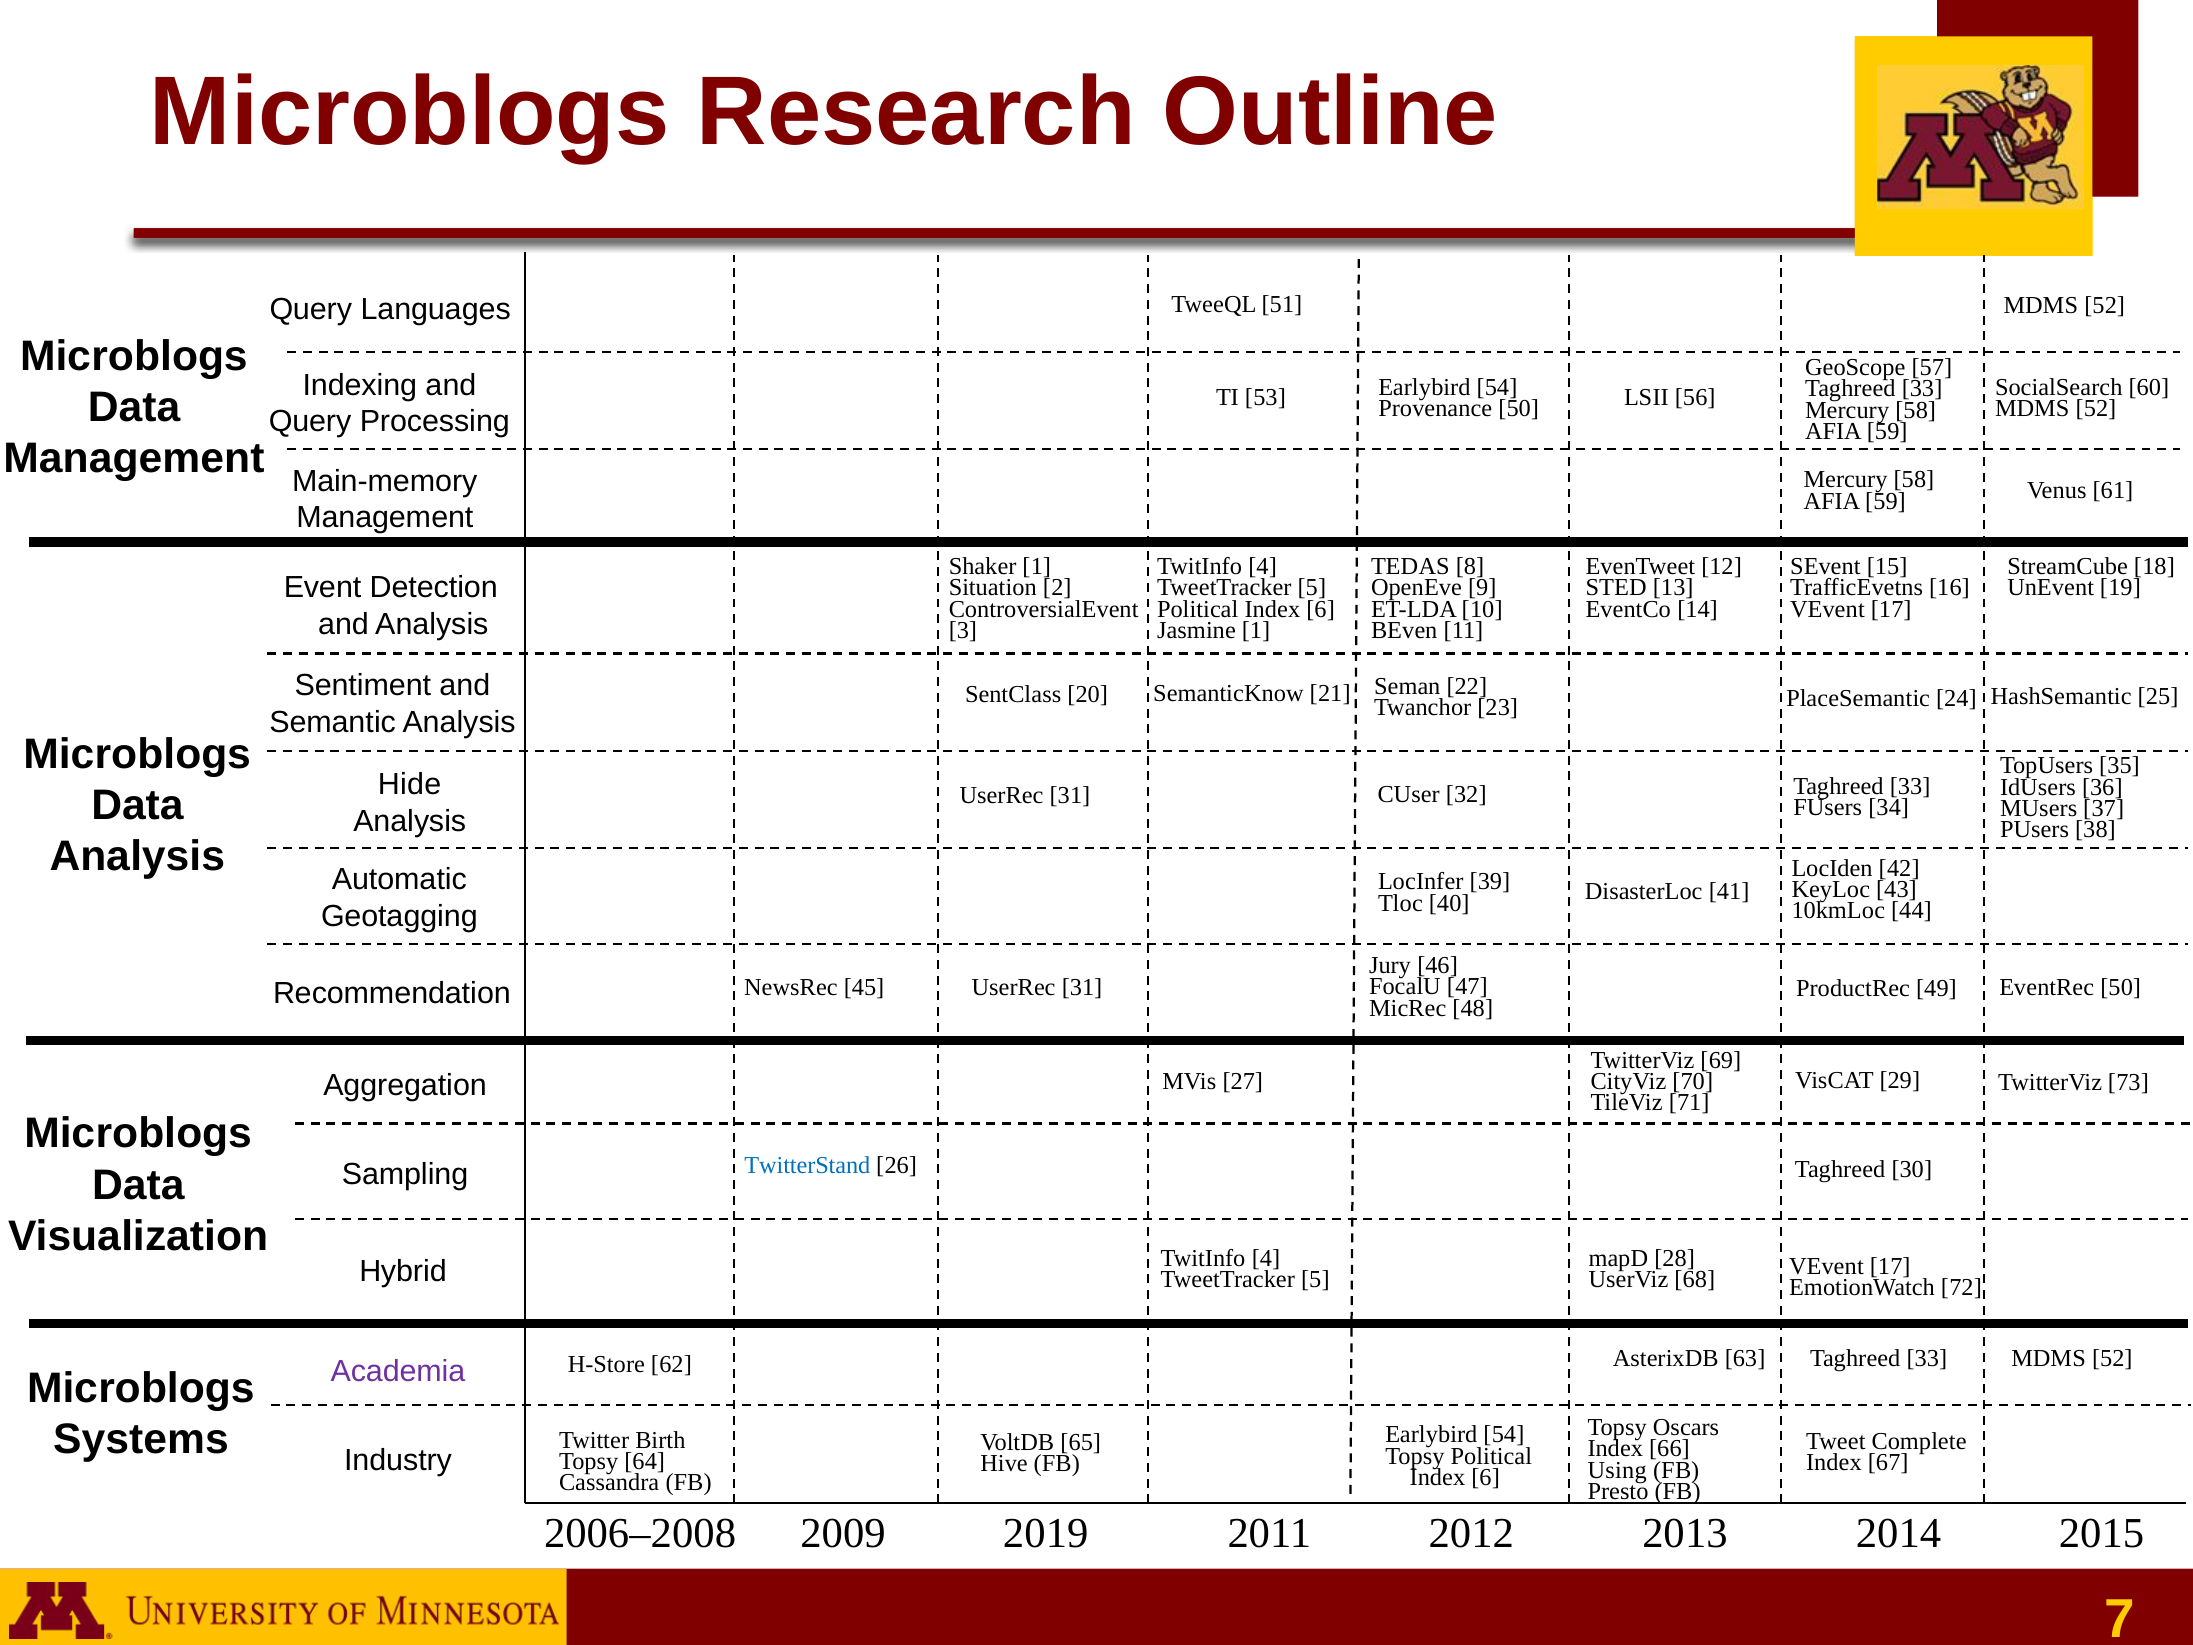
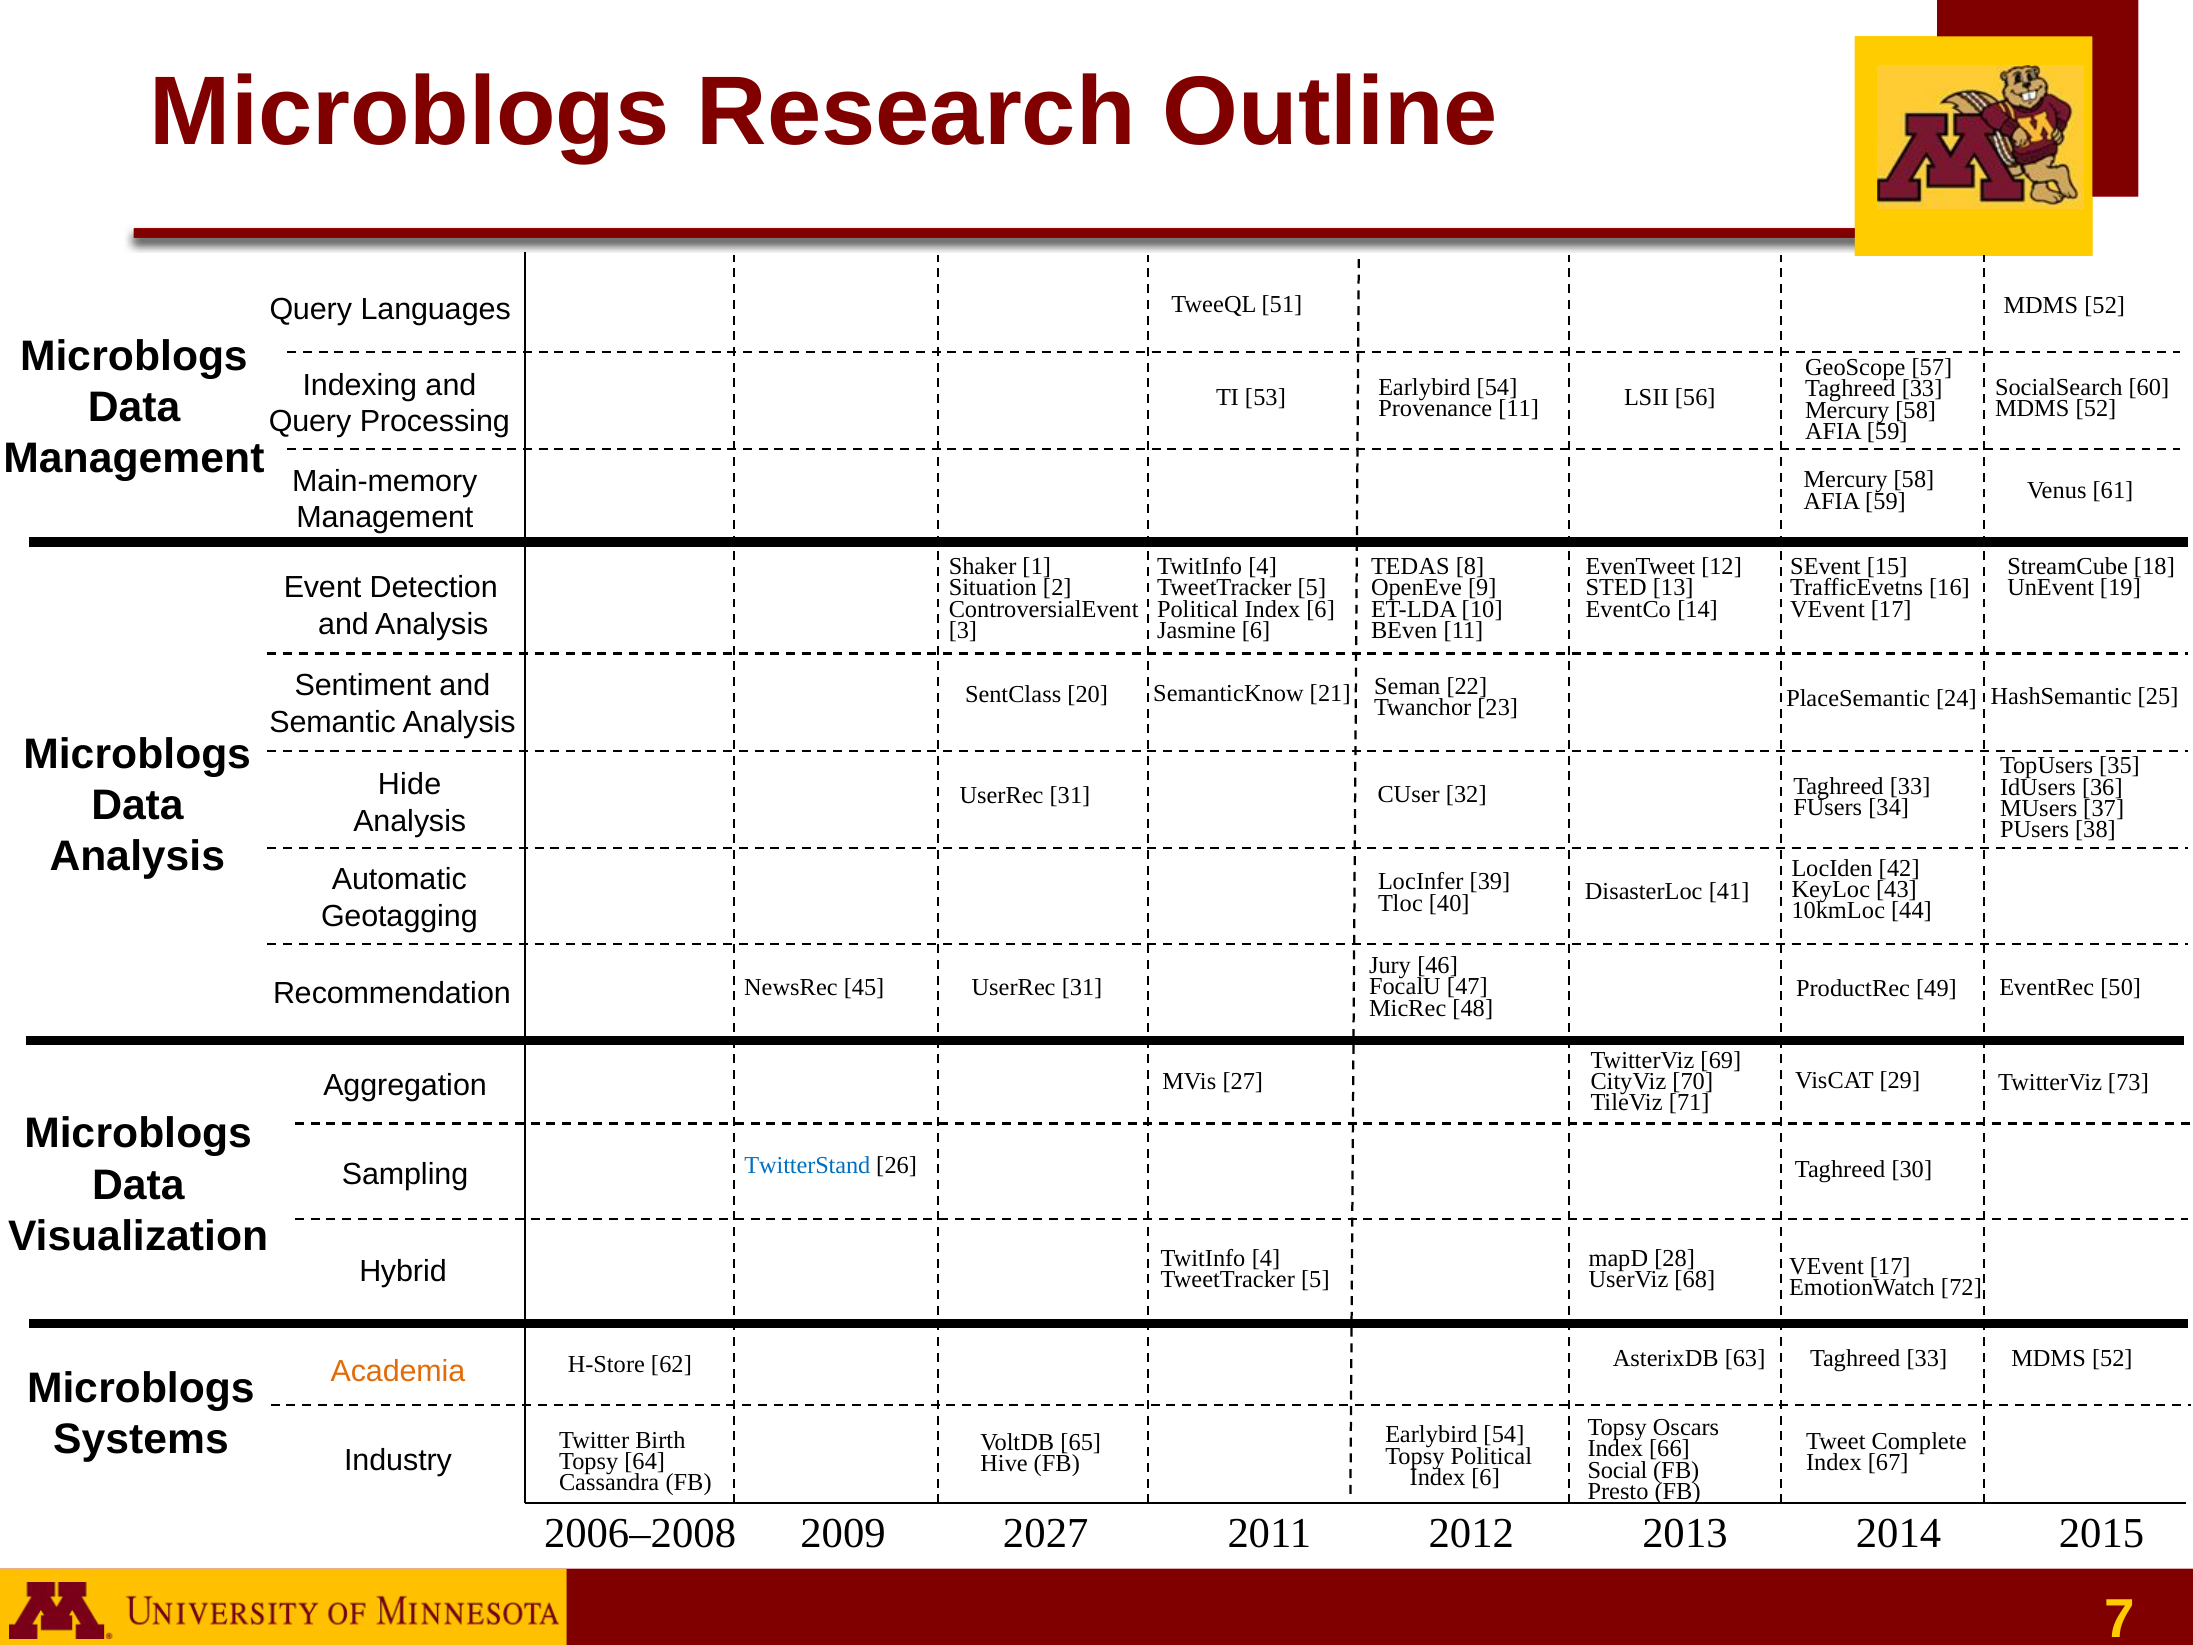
Provenance 50: 50 -> 11 (1519, 408)
Jasmine 1: 1 -> 6 (1256, 630)
Academia colour: purple -> orange (398, 1371)
Using: Using -> Social (1617, 1470)
2019: 2019 -> 2027 (1046, 1533)
